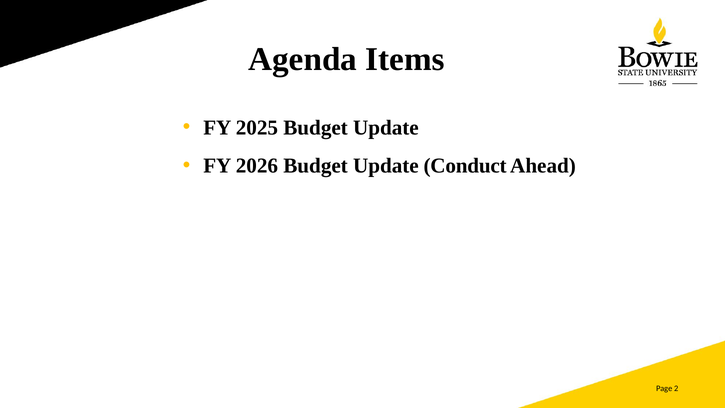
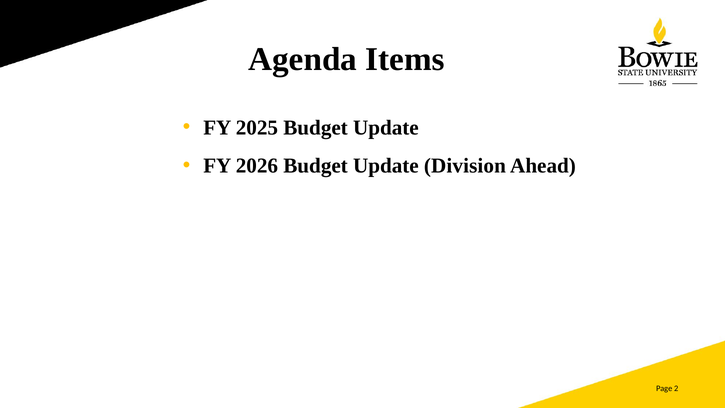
Conduct: Conduct -> Division (465, 166)
